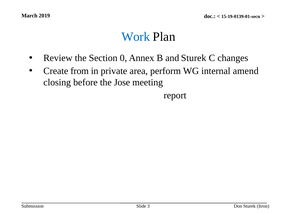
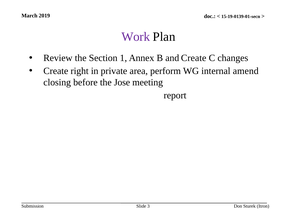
Work colour: blue -> purple (136, 37)
0: 0 -> 1 (123, 58)
B and Sturek: Sturek -> Create (194, 58)
from: from -> right (80, 71)
